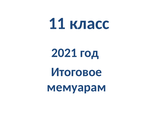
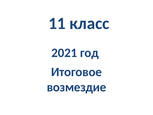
мемуарам: мемуарам -> возмездие (77, 87)
